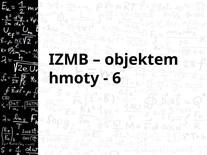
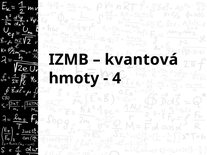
objektem: objektem -> kvantová (141, 60)
6: 6 -> 4 (117, 78)
